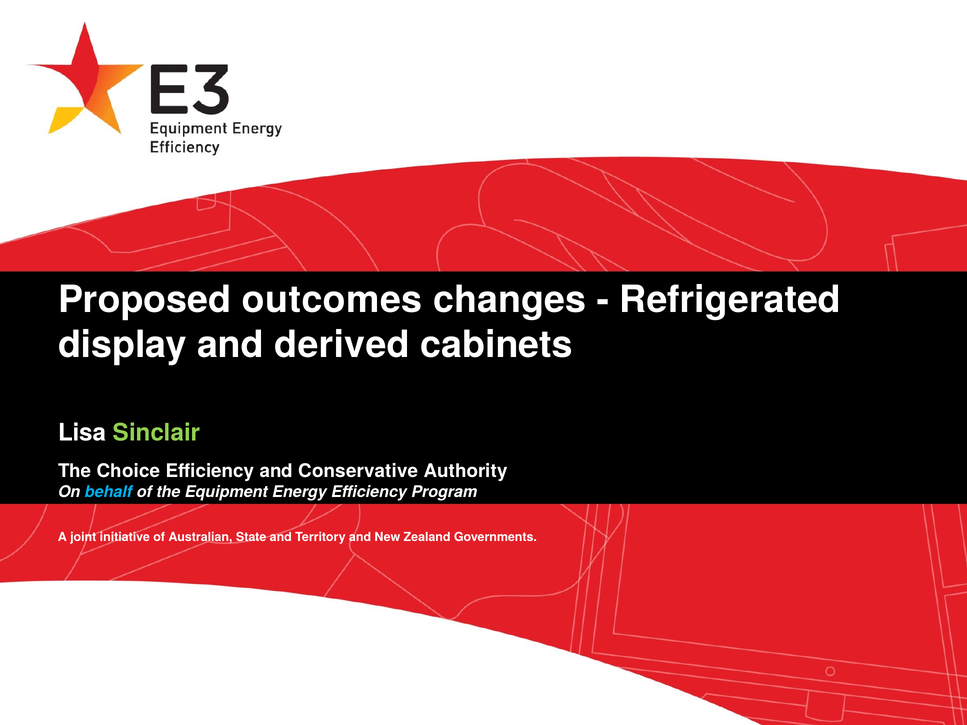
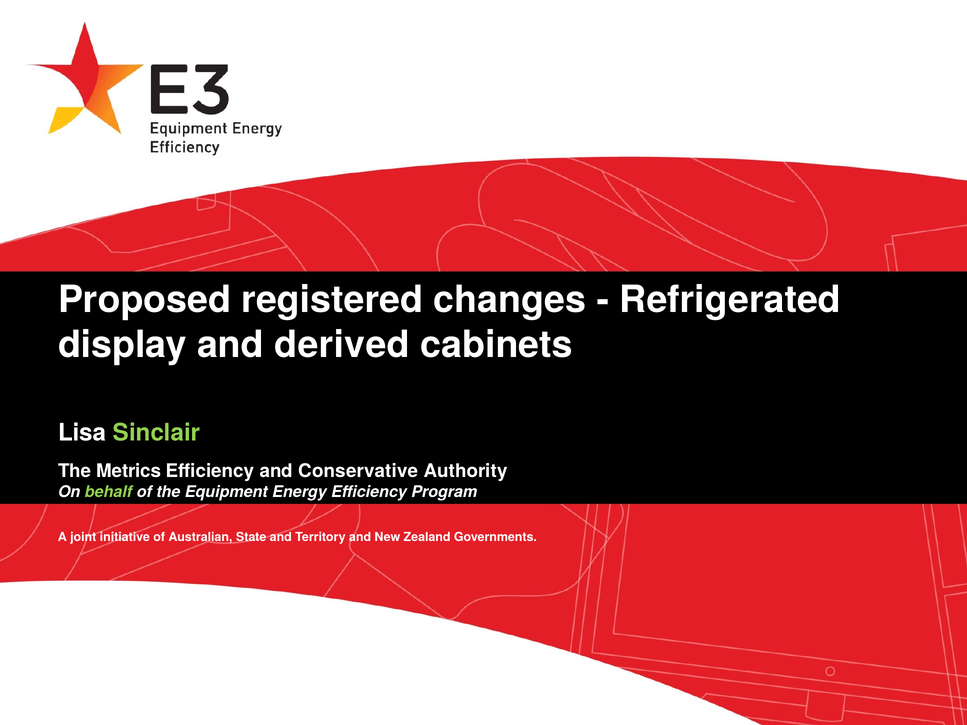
outcomes: outcomes -> registered (332, 300)
Choice: Choice -> Metrics (129, 471)
behalf colour: light blue -> light green (108, 492)
